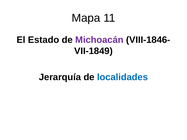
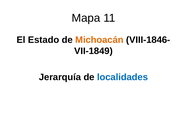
Michoacán colour: purple -> orange (99, 40)
